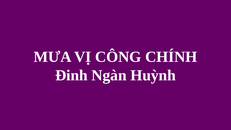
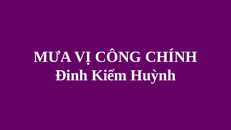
Ngàn: Ngàn -> Kiếm (109, 75)
